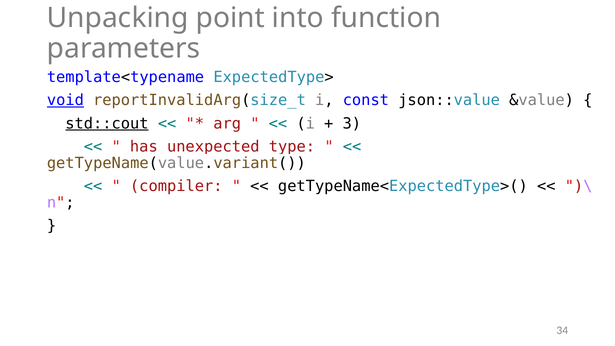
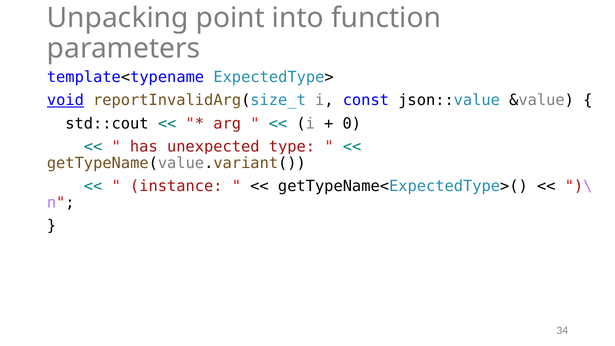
std::cout underline: present -> none (107, 123)
3: 3 -> 0 (352, 123)
compiler: compiler -> instance (176, 186)
